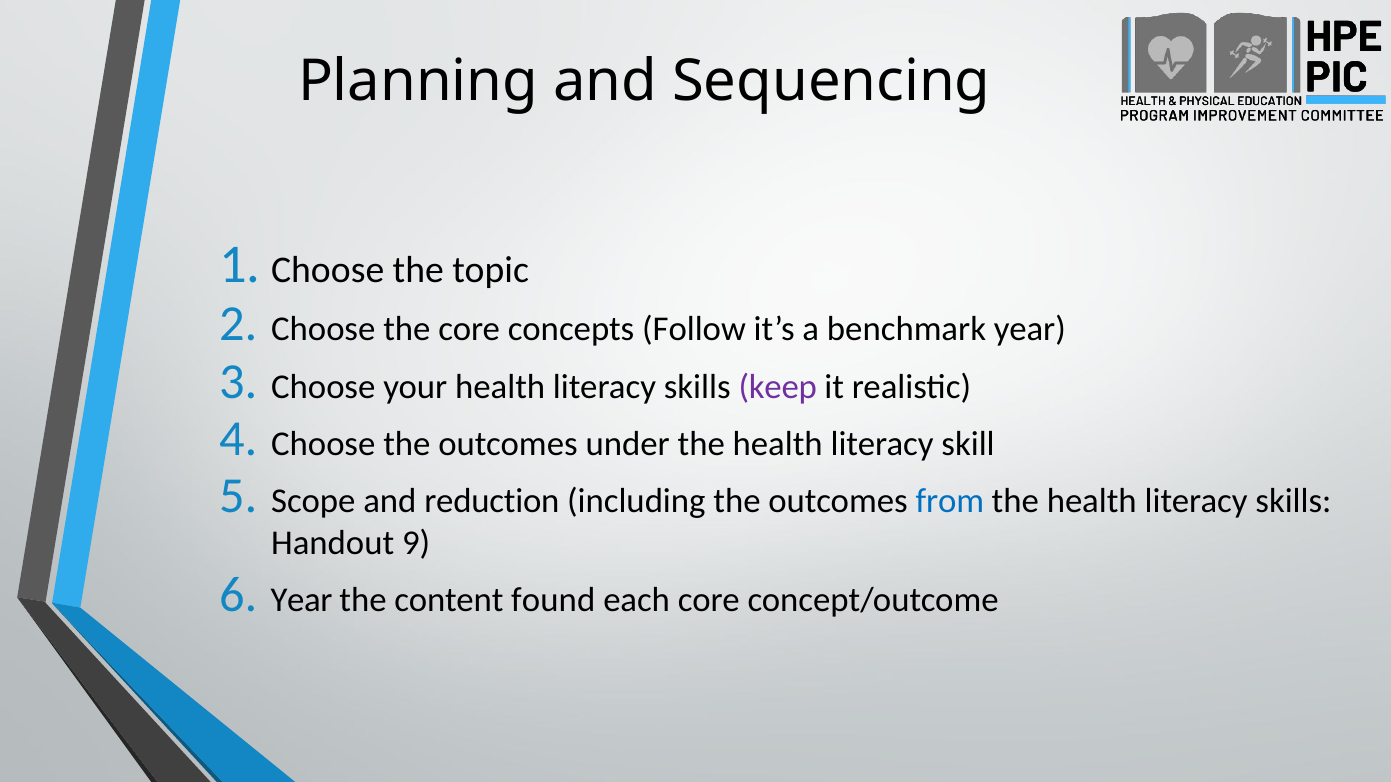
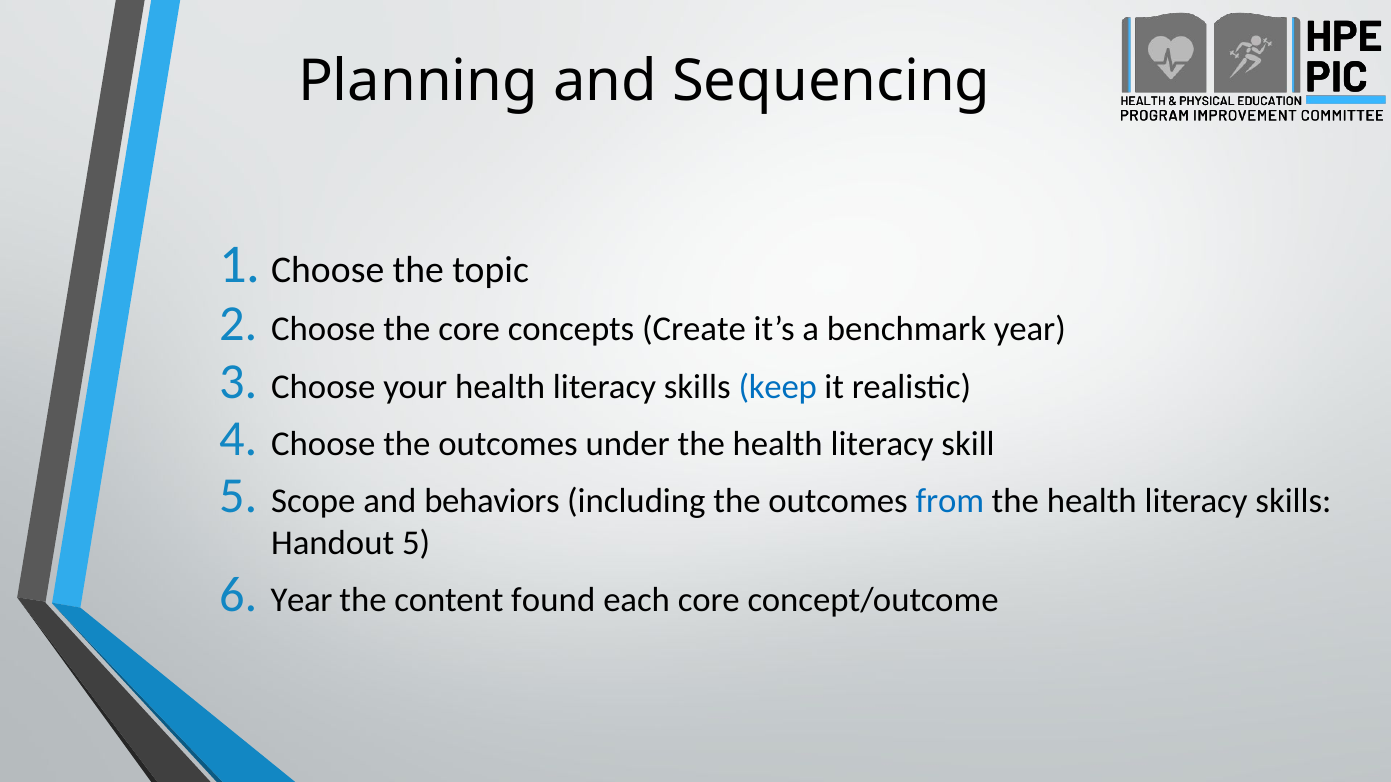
Follow: Follow -> Create (694, 330)
keep colour: purple -> blue (778, 387)
reduction: reduction -> behaviors (492, 502)
Handout 9: 9 -> 5 (416, 543)
